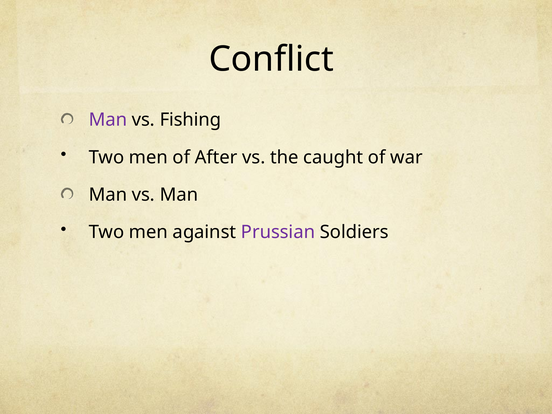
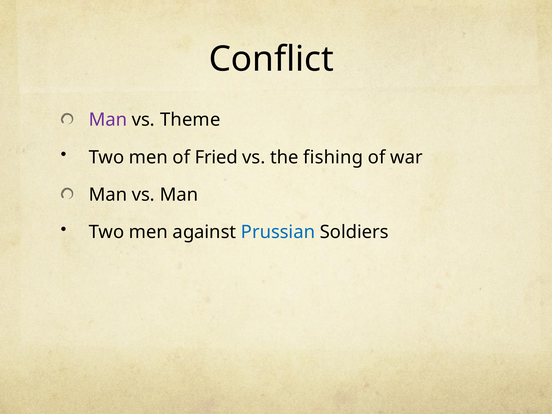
Fishing: Fishing -> Theme (190, 120)
After: After -> Fried (216, 157)
caught: caught -> fishing (333, 157)
Prussian colour: purple -> blue (278, 232)
